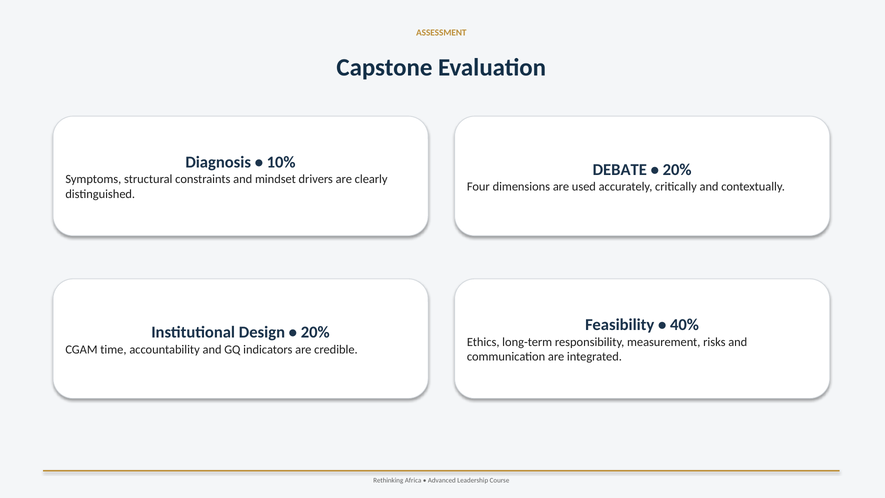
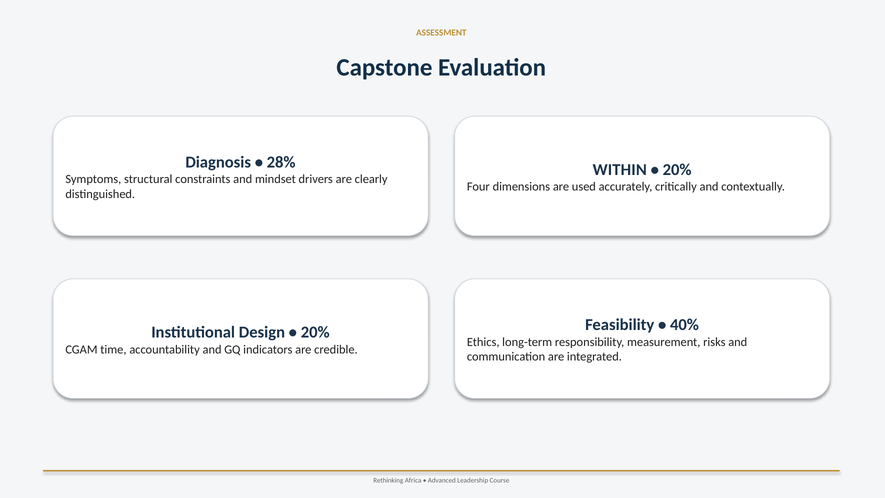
10%: 10% -> 28% (281, 162)
DEBATE: DEBATE -> WITHIN (620, 170)
